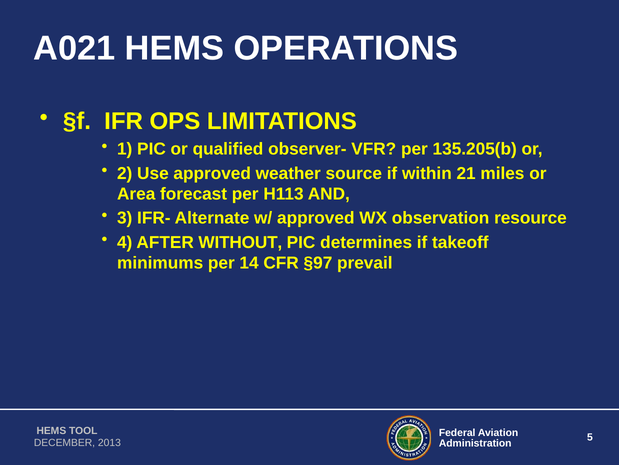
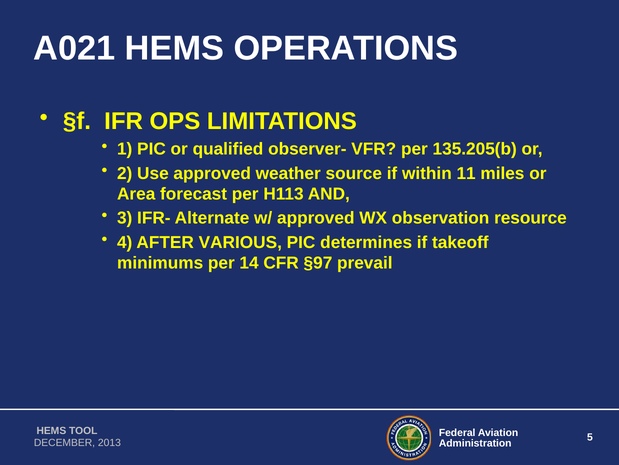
21: 21 -> 11 (466, 173)
WITHOUT: WITHOUT -> VARIOUS (240, 242)
